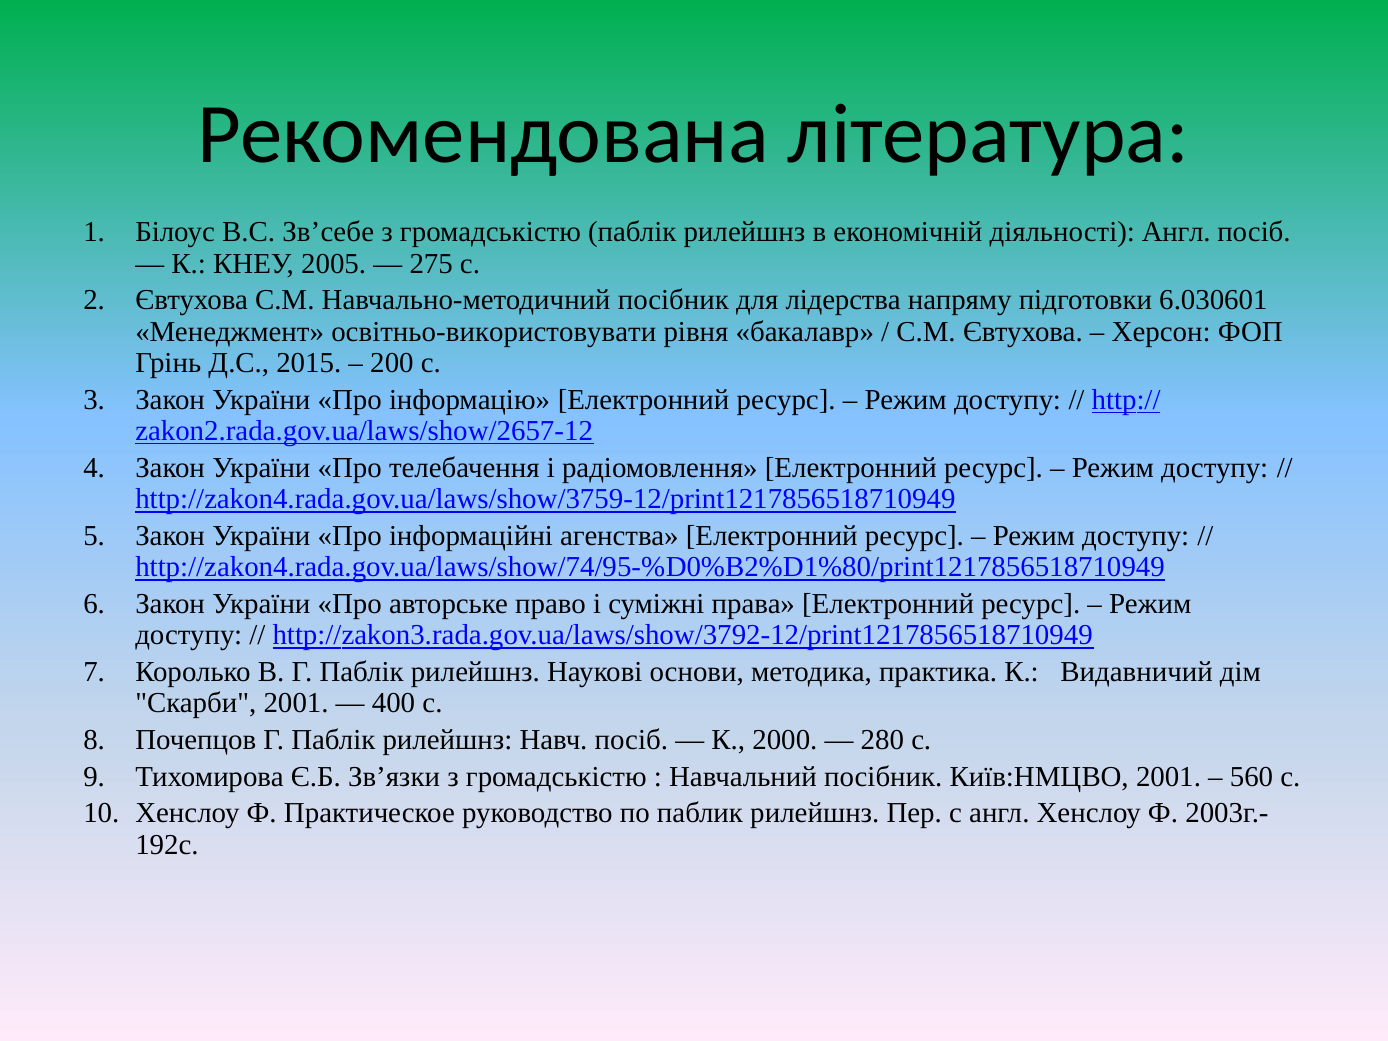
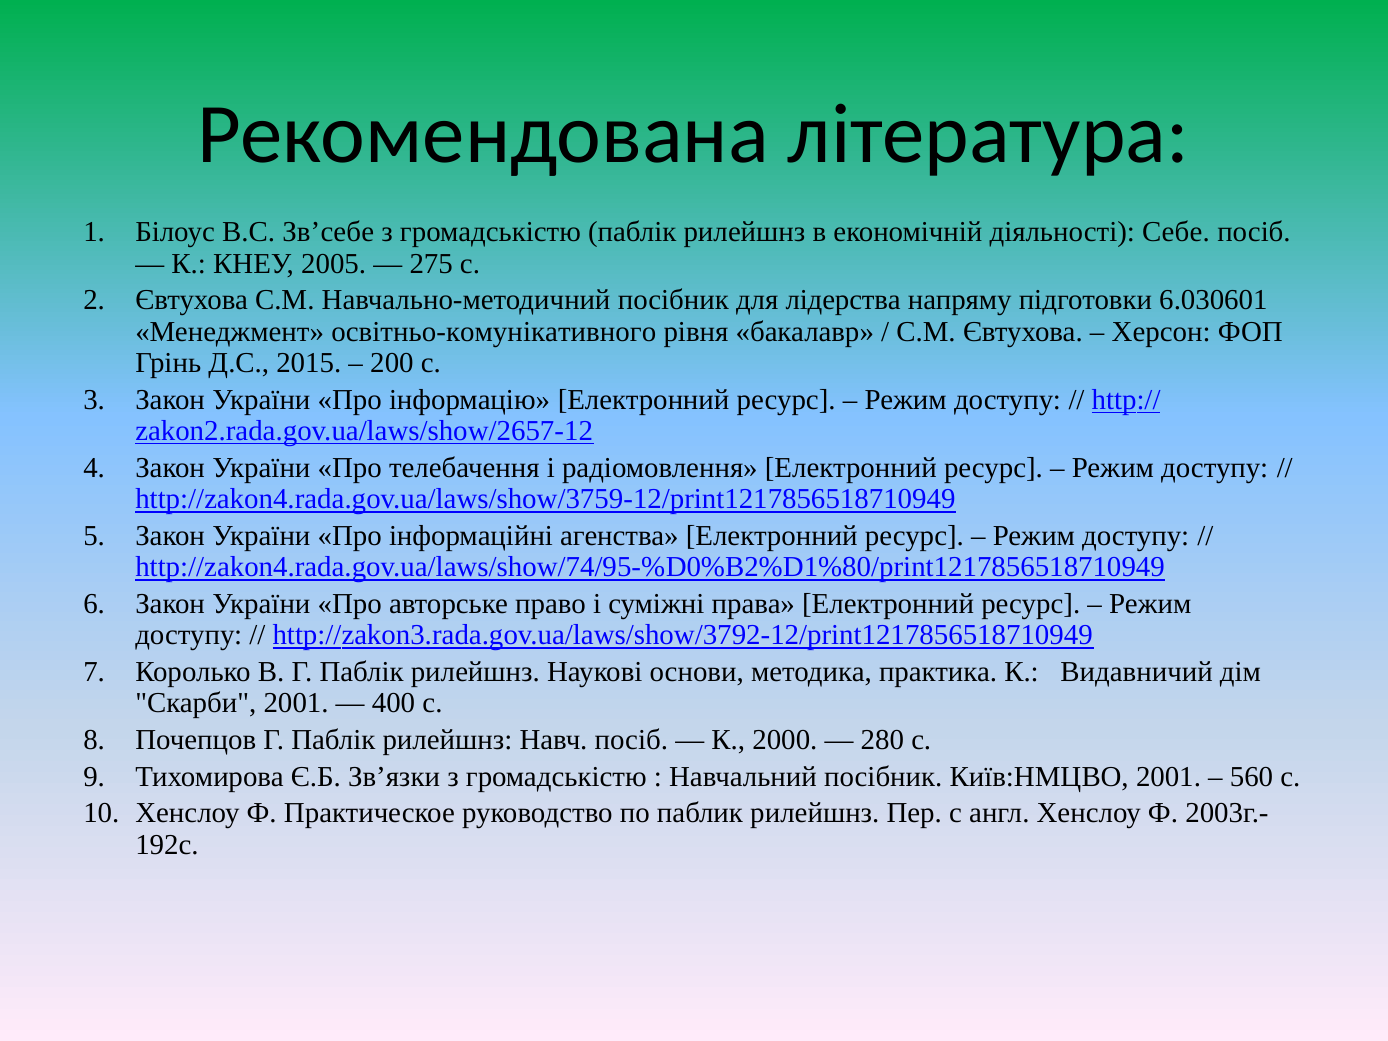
діяльності Англ: Англ -> Себе (1176, 232)
освітньо-використовувати: освітньо-використовувати -> освітньо-комунікативного (494, 332)
